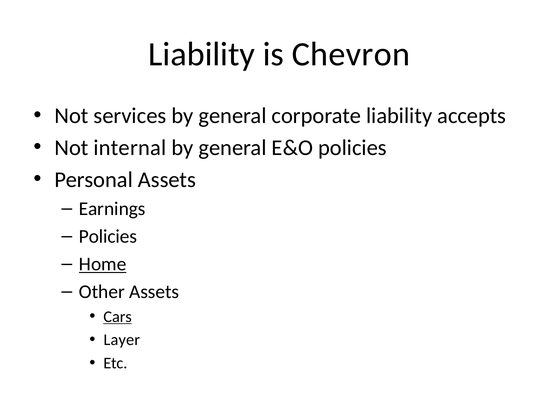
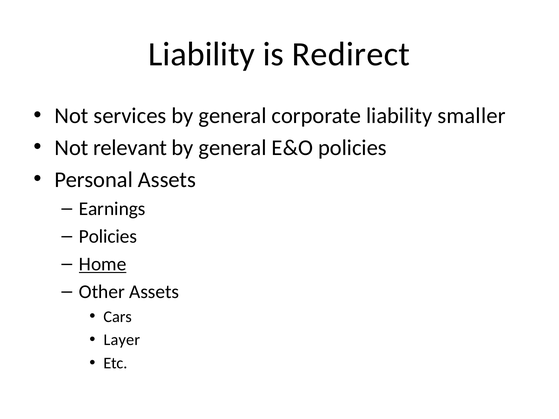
Chevron: Chevron -> Redirect (351, 54)
accepts: accepts -> smaller (472, 116)
internal: internal -> relevant (130, 148)
Cars underline: present -> none (118, 317)
